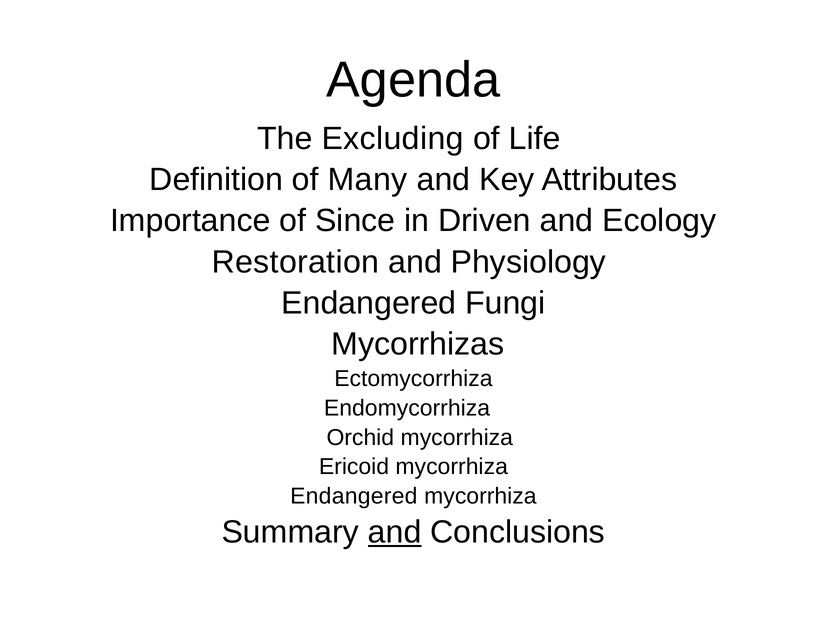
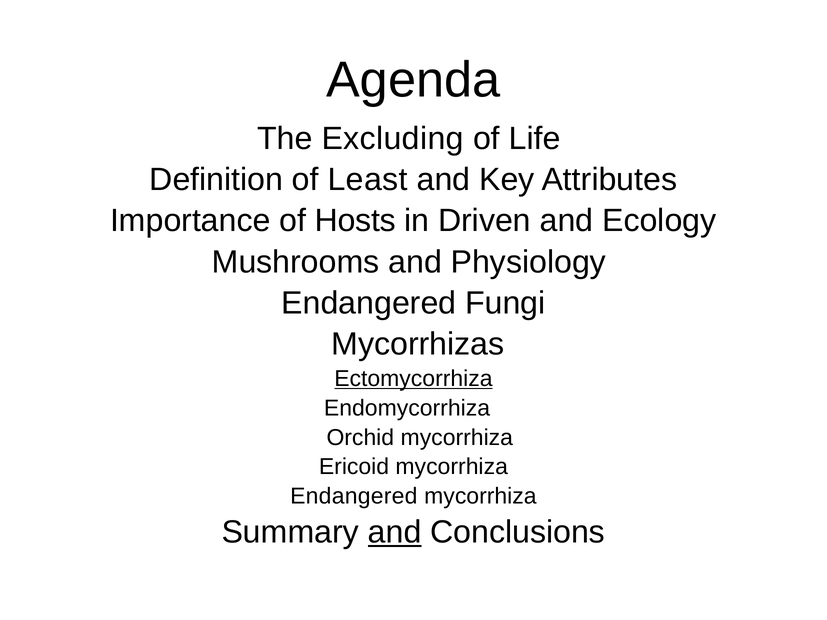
Many: Many -> Least (368, 180)
Since: Since -> Hosts (355, 221)
Restoration: Restoration -> Mushrooms (296, 262)
Ectomycorrhiza underline: none -> present (413, 379)
